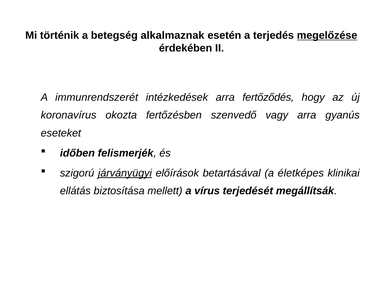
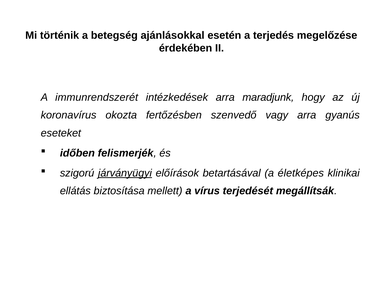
alkalmaznak: alkalmaznak -> ajánlásokkal (173, 35)
megelőzése underline: present -> none (327, 35)
fertőződés: fertőződés -> maradjunk (268, 97)
